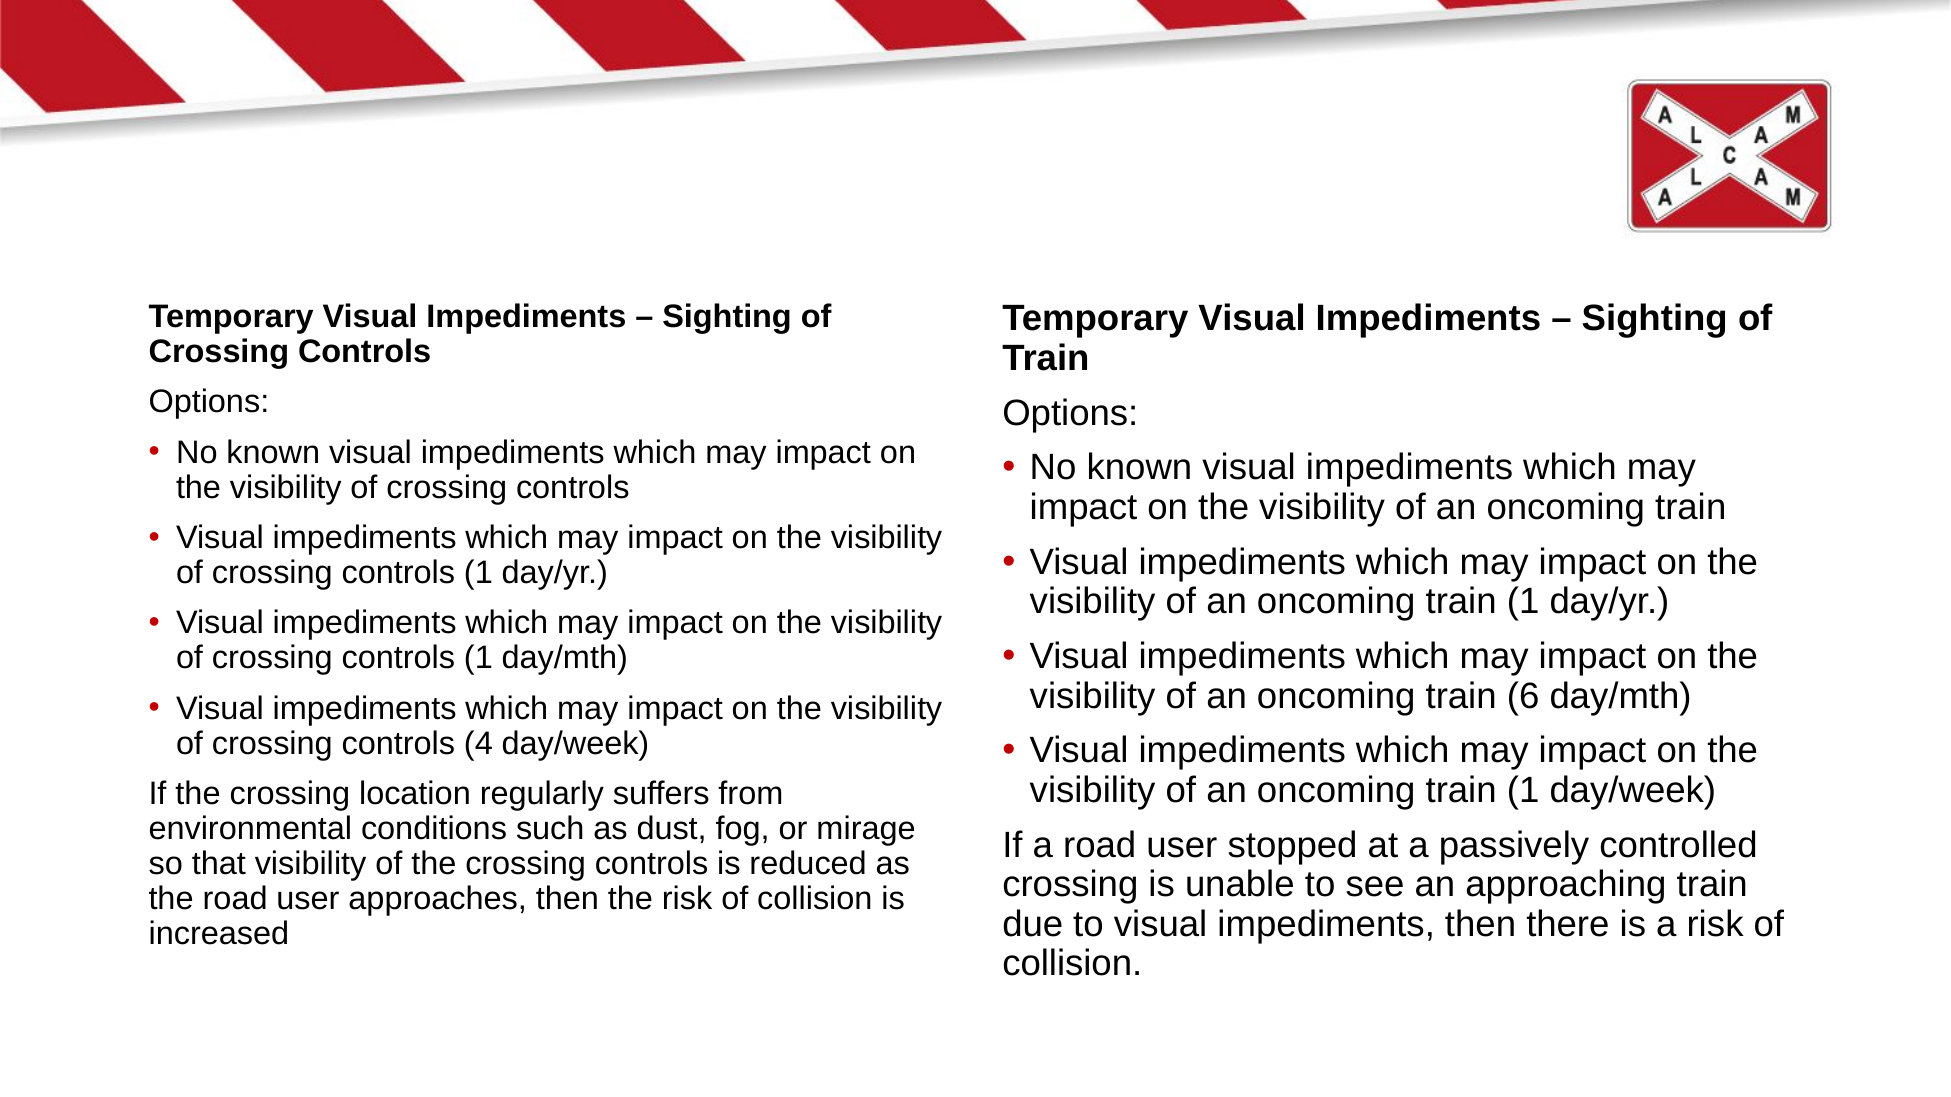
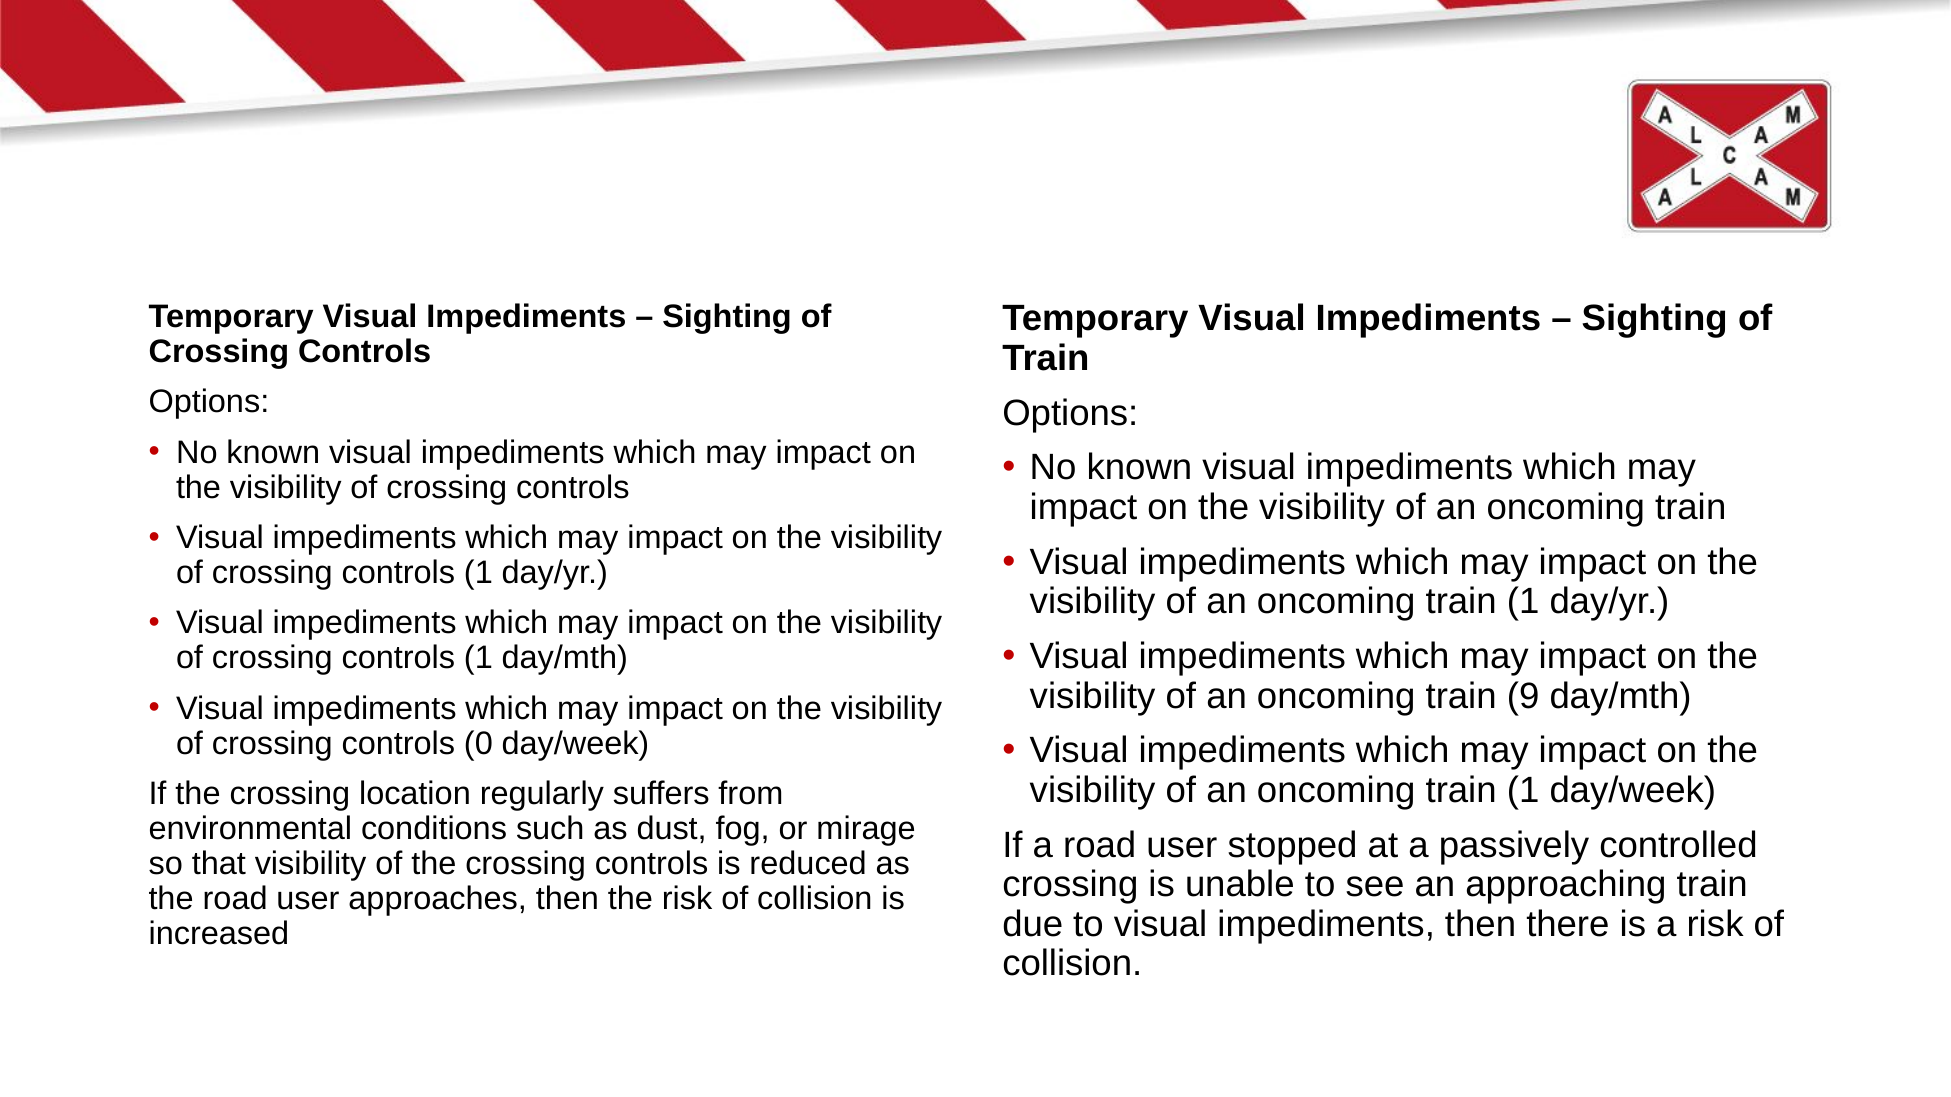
6: 6 -> 9 (1523, 696)
4: 4 -> 0 (478, 744)
